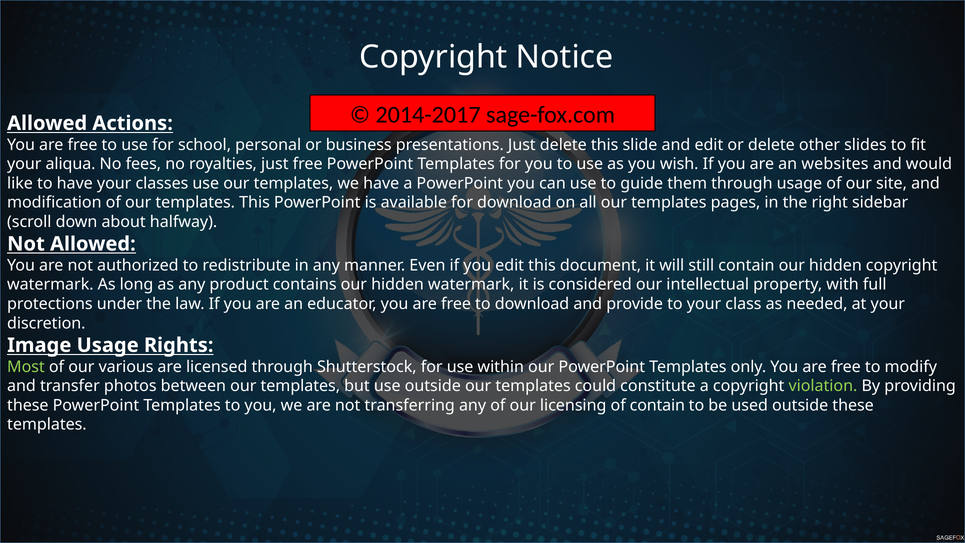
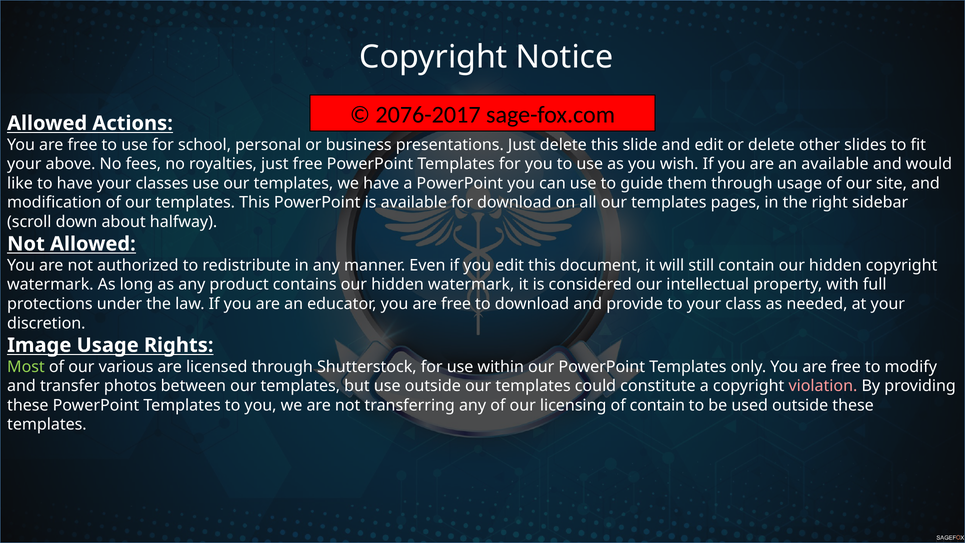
2014-2017: 2014-2017 -> 2076-2017 (428, 115)
aliqua: aliqua -> above (71, 164)
an websites: websites -> available (835, 164)
violation colour: light green -> pink (823, 386)
